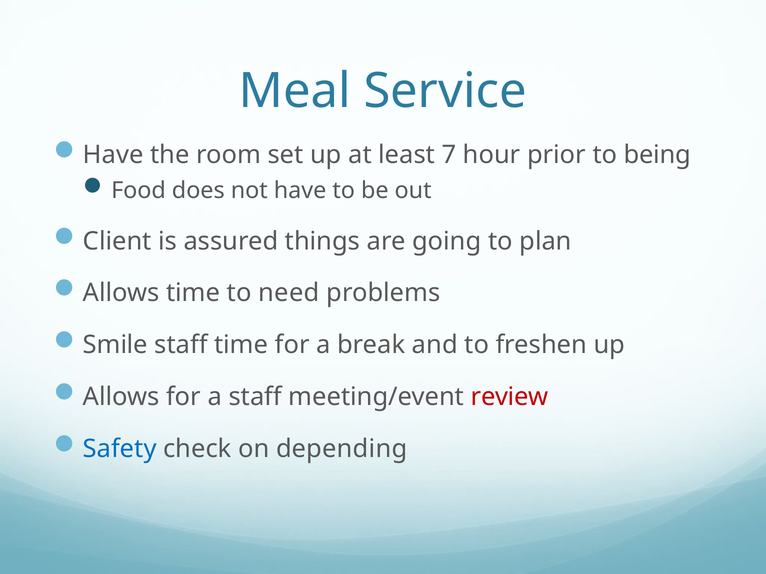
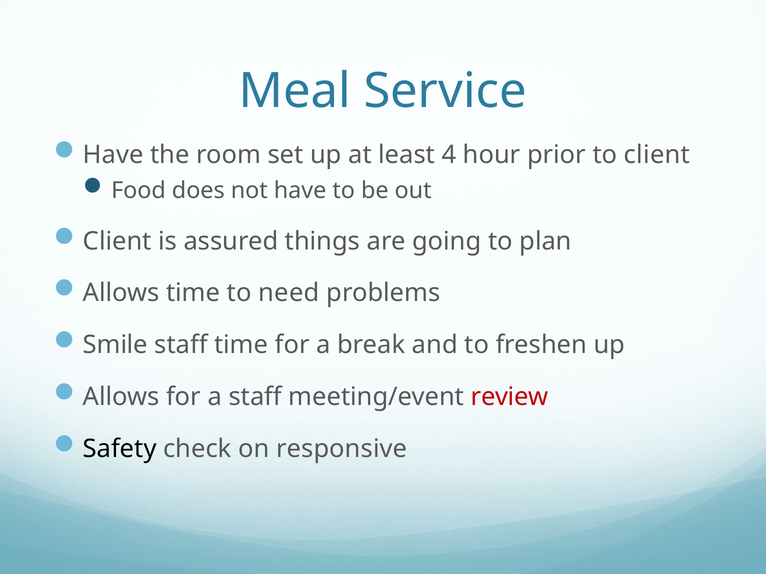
7: 7 -> 4 (449, 155)
to being: being -> client (657, 155)
Safety colour: blue -> black (120, 449)
depending: depending -> responsive (342, 449)
